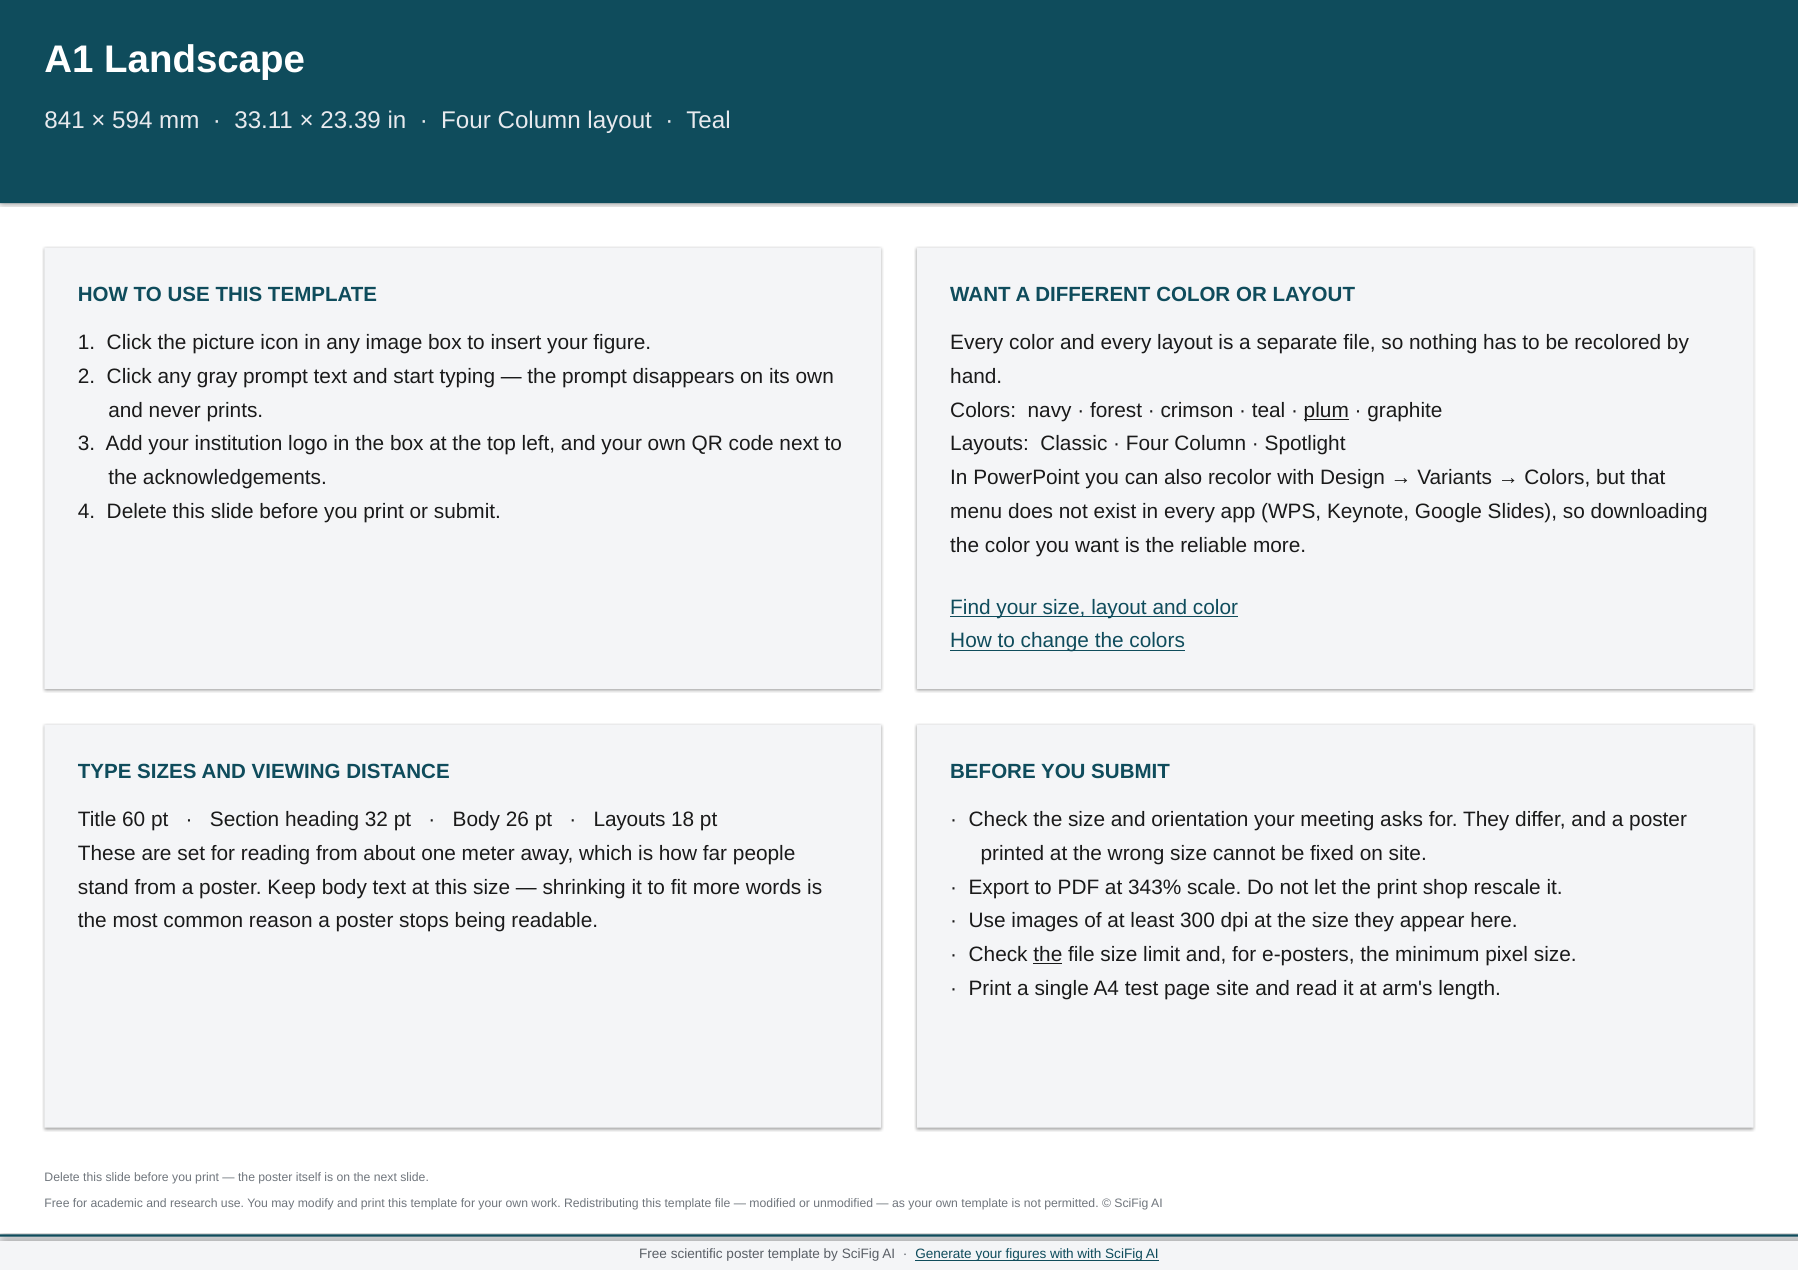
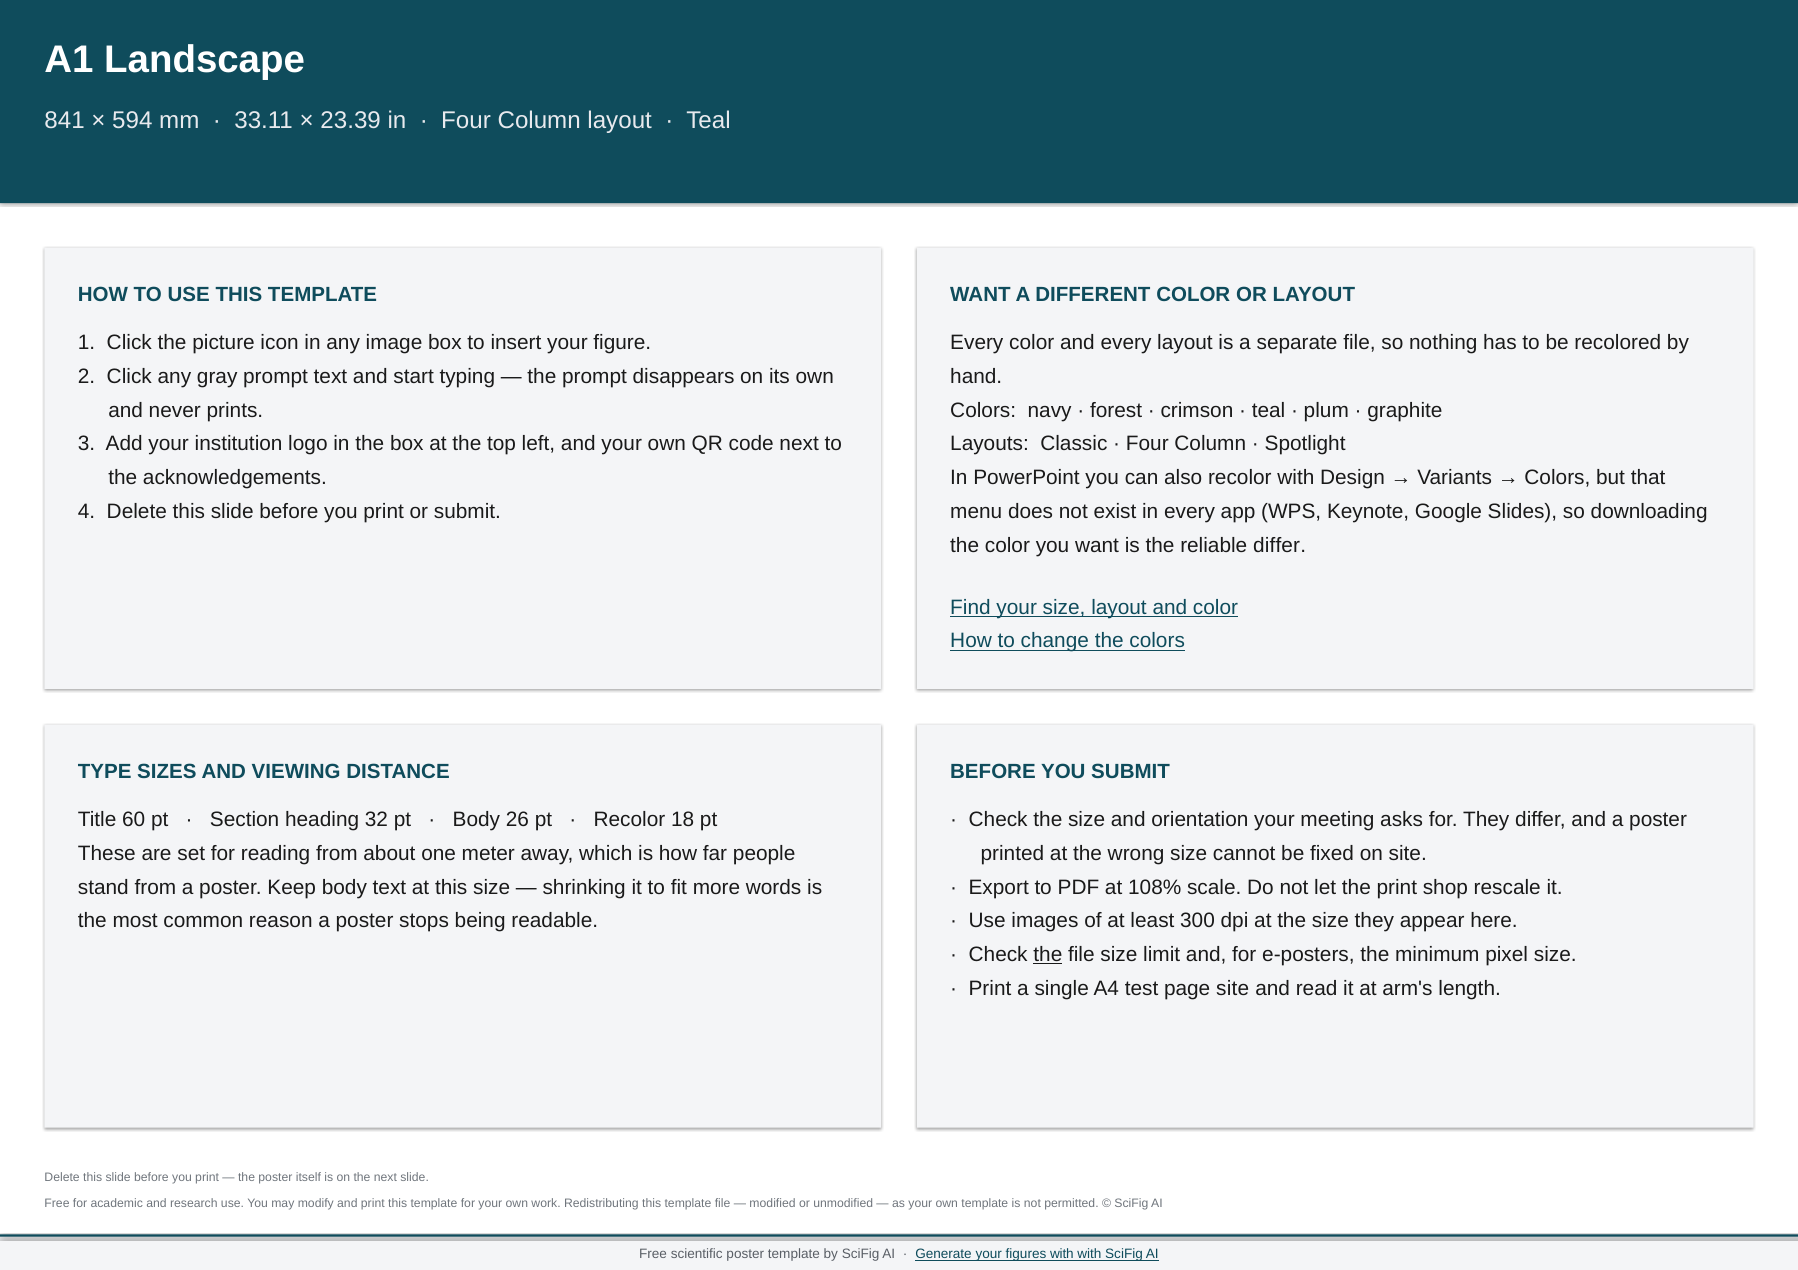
plum underline: present -> none (1326, 410)
reliable more: more -> differ (1280, 545)
Layouts: Layouts -> Recolor (629, 820)
343%: 343% -> 108% (1155, 887)
